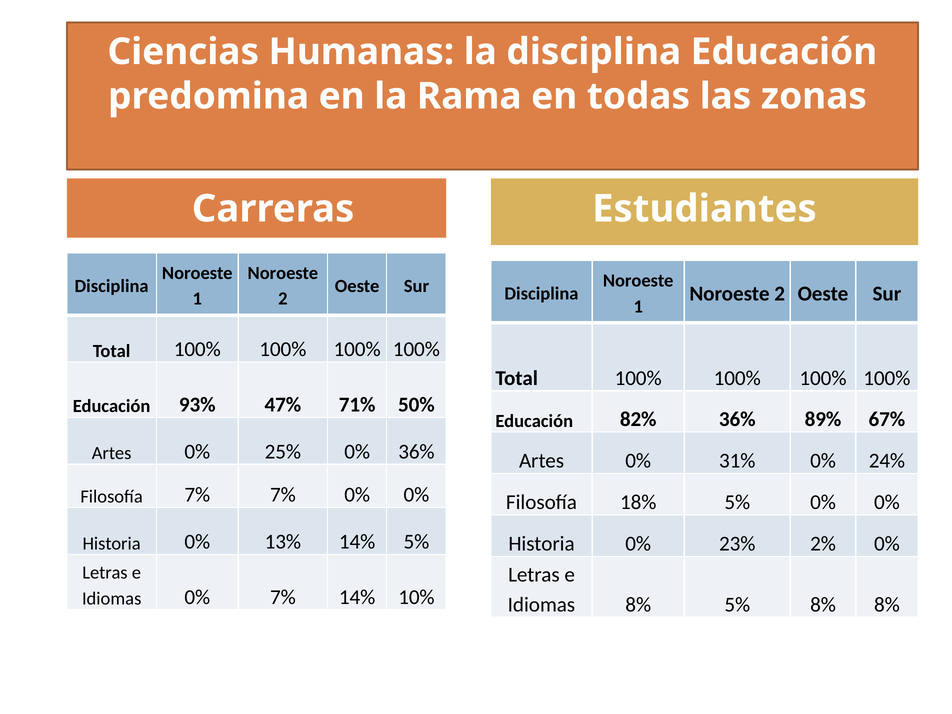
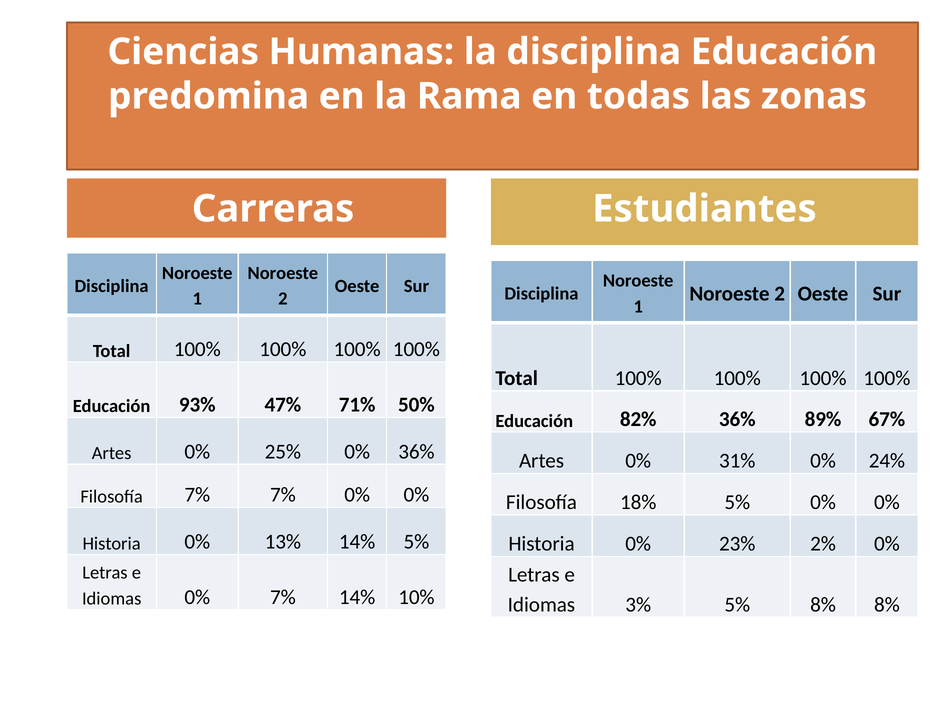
Idiomas 8%: 8% -> 3% (638, 605)
